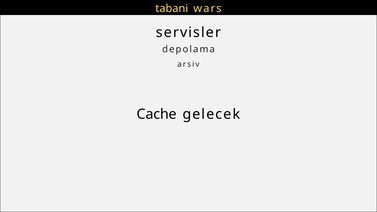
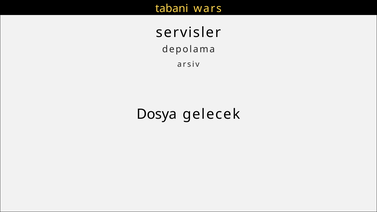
Cache: Cache -> Dosya (157, 114)
